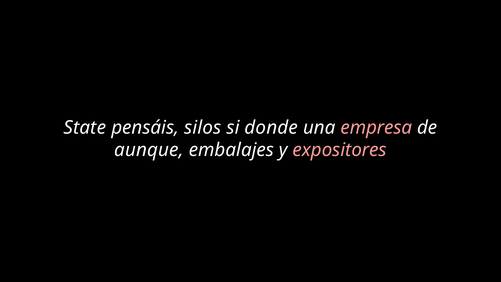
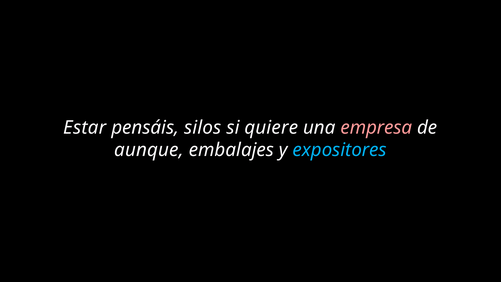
State: State -> Estar (85, 127)
donde: donde -> quiere (271, 127)
expositores colour: pink -> light blue (340, 150)
